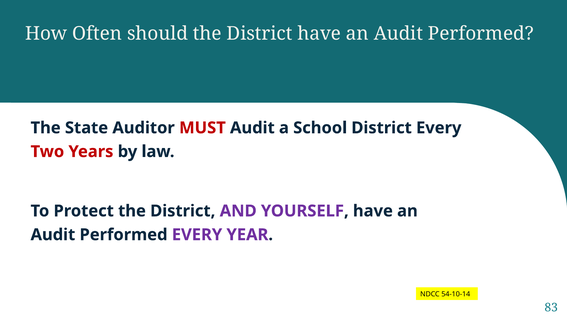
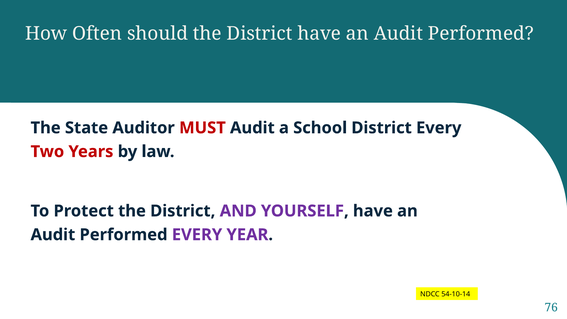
83: 83 -> 76 (551, 308)
